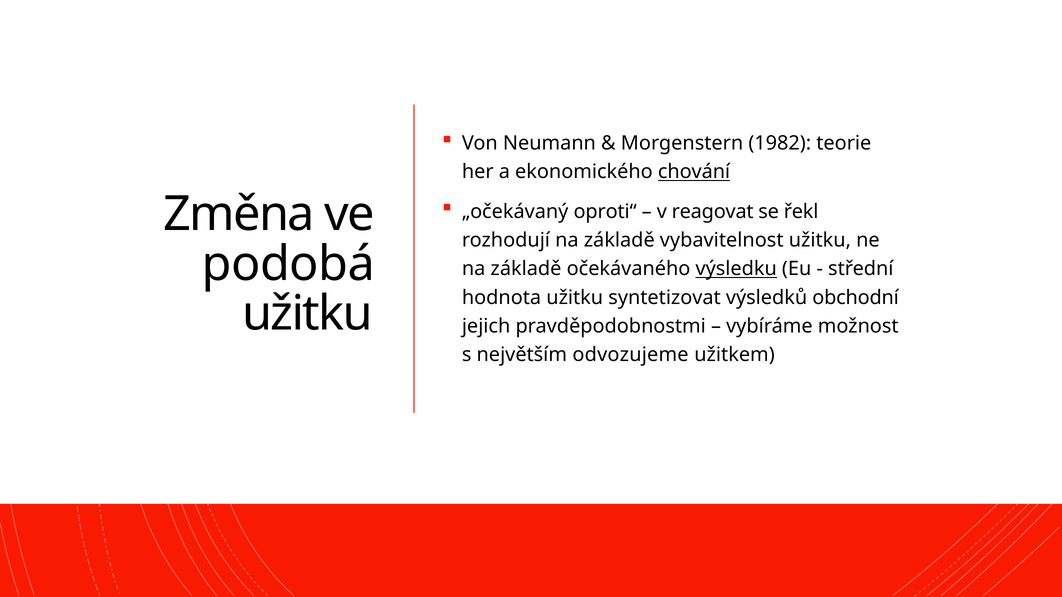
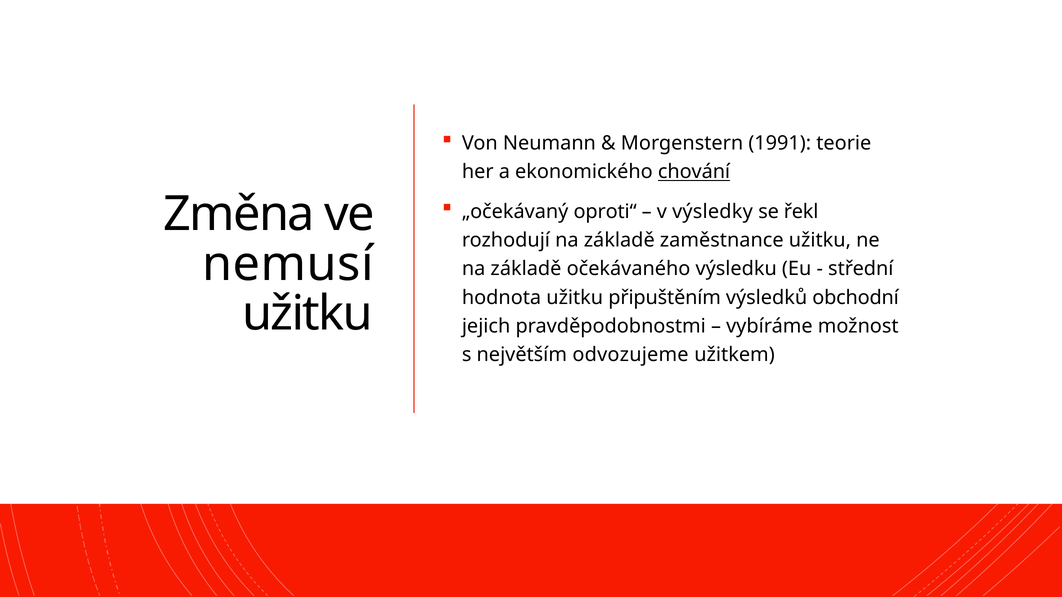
1982: 1982 -> 1991 (780, 143)
reagovat: reagovat -> výsledky (712, 212)
vybavitelnost: vybavitelnost -> zaměstnance (722, 240)
podobá: podobá -> nemusí (288, 264)
výsledku underline: present -> none (736, 269)
syntetizovat: syntetizovat -> připuštěním (665, 298)
